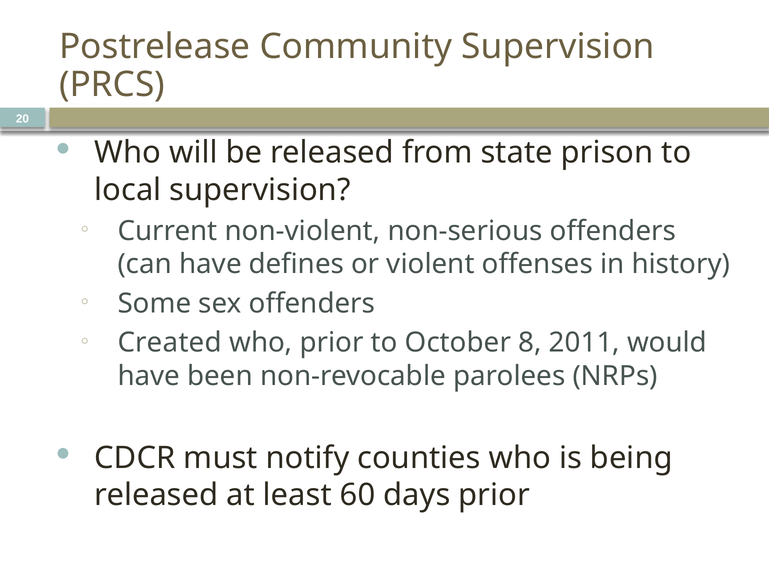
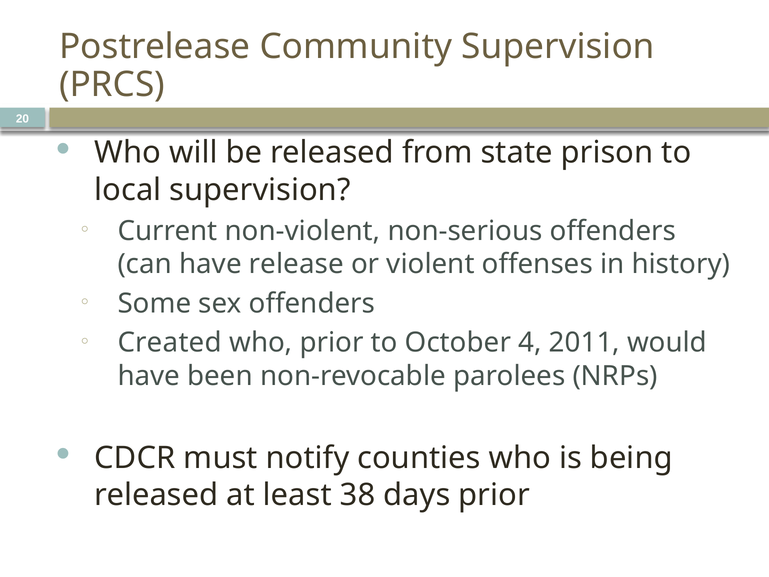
defines: defines -> release (296, 264)
8: 8 -> 4 (530, 342)
60: 60 -> 38 (358, 495)
